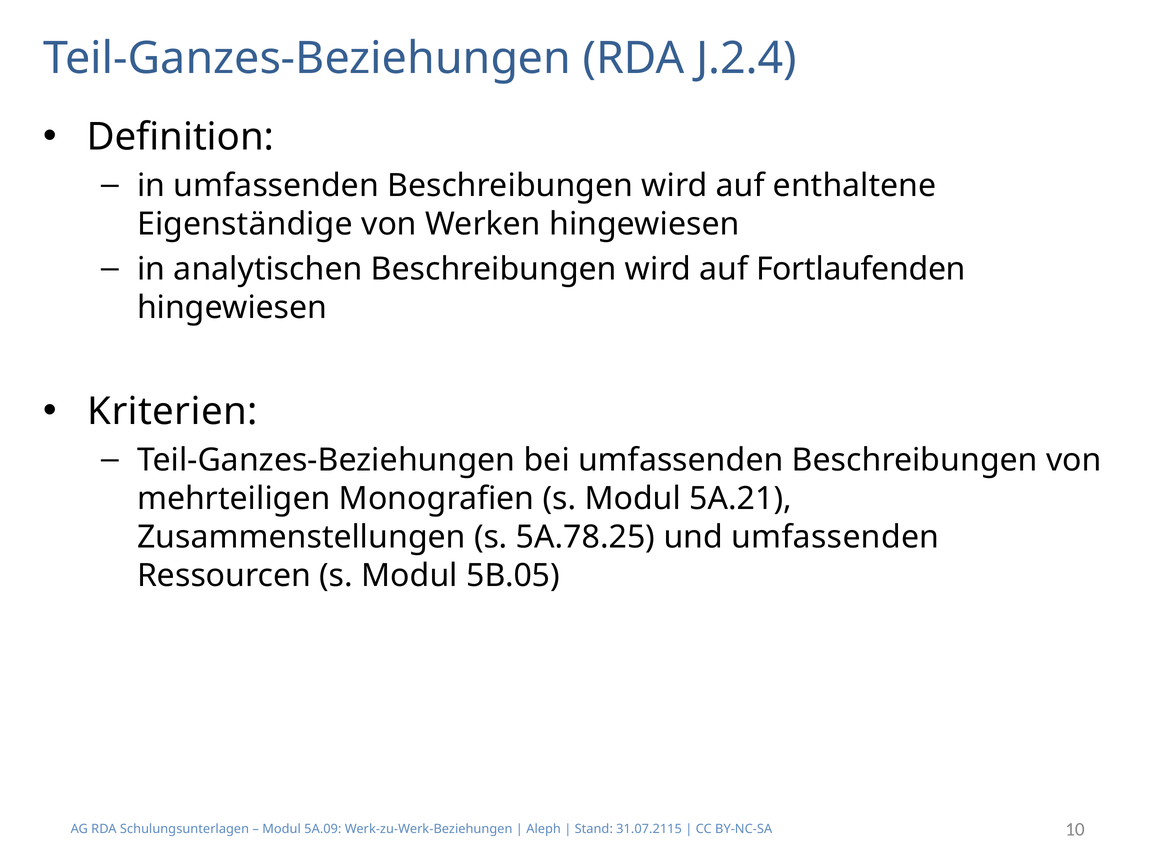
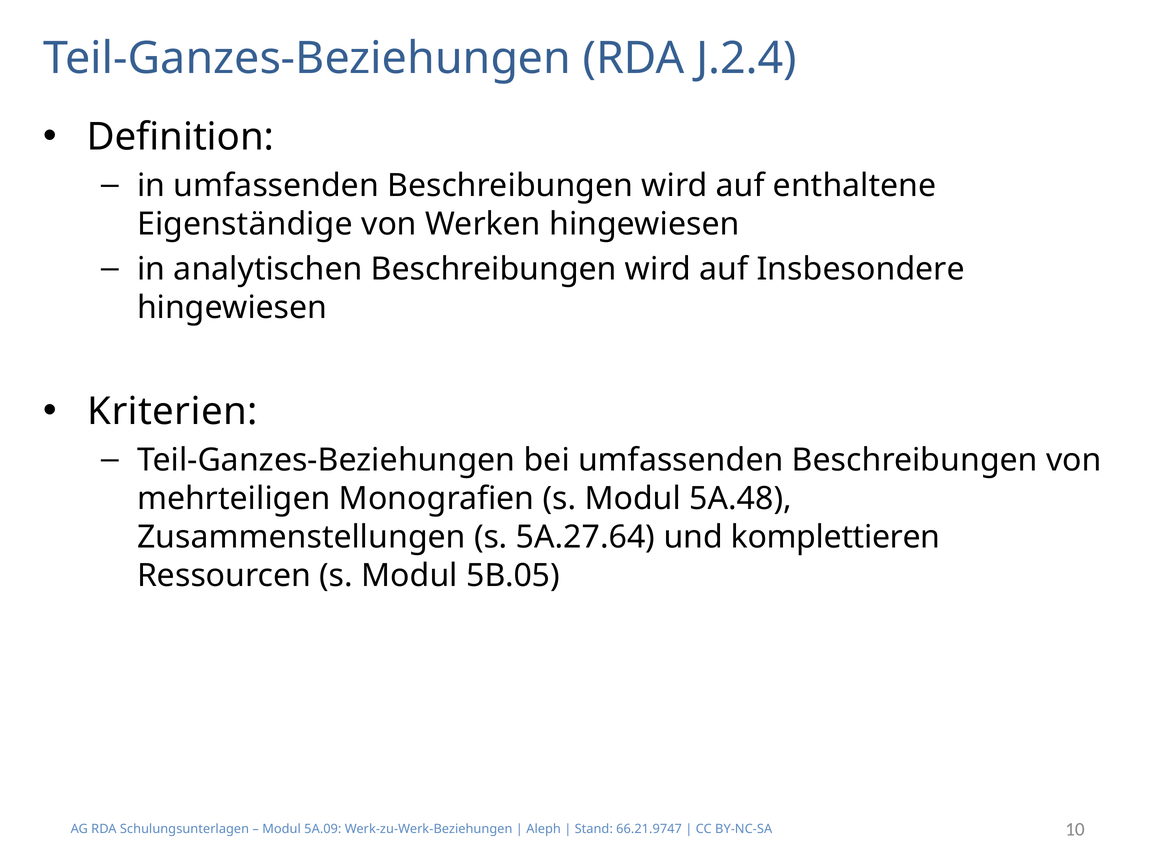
Fortlaufenden: Fortlaufenden -> Insbesondere (861, 269)
5A.21: 5A.21 -> 5A.48 (741, 498)
5A.78.25: 5A.78.25 -> 5A.27.64 (586, 537)
und umfassenden: umfassenden -> komplettieren (836, 537)
31.07.2115: 31.07.2115 -> 66.21.9747 (649, 829)
